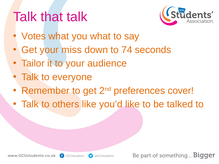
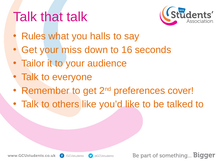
Votes: Votes -> Rules (34, 36)
you what: what -> halls (100, 36)
74: 74 -> 16 (127, 50)
